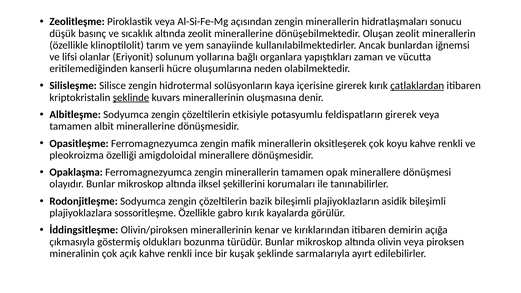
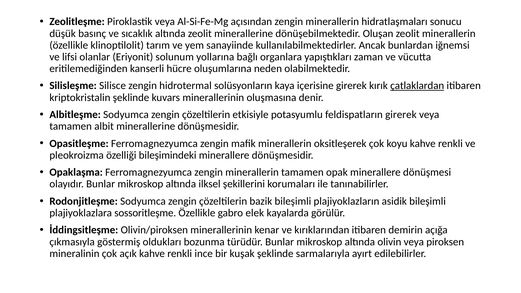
şeklinde underline: present -> none (131, 97)
amigdoloidal: amigdoloidal -> bileşimindeki (168, 155)
gabro kırık: kırık -> elek (255, 213)
